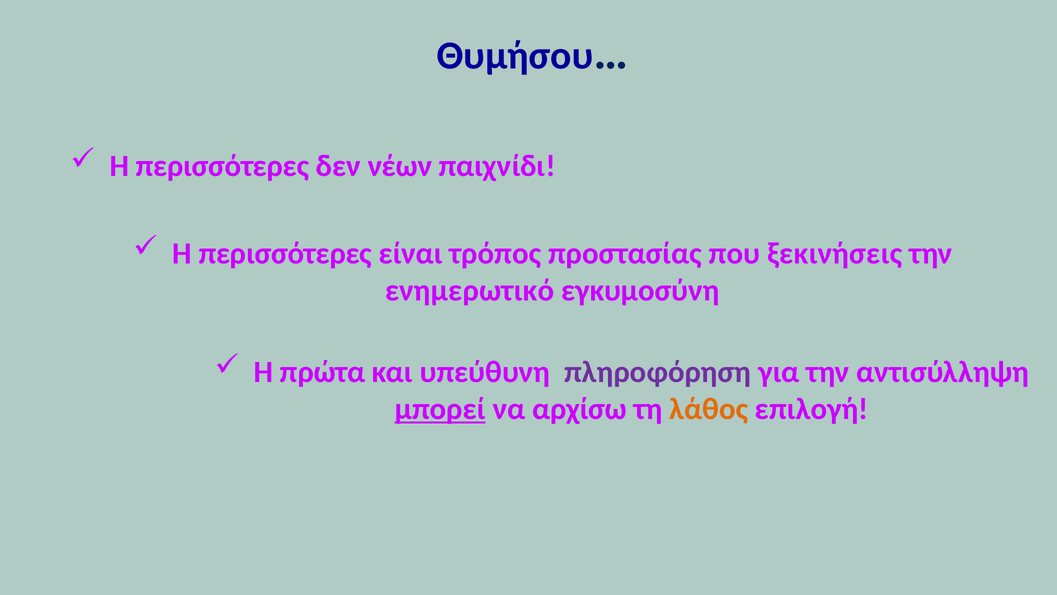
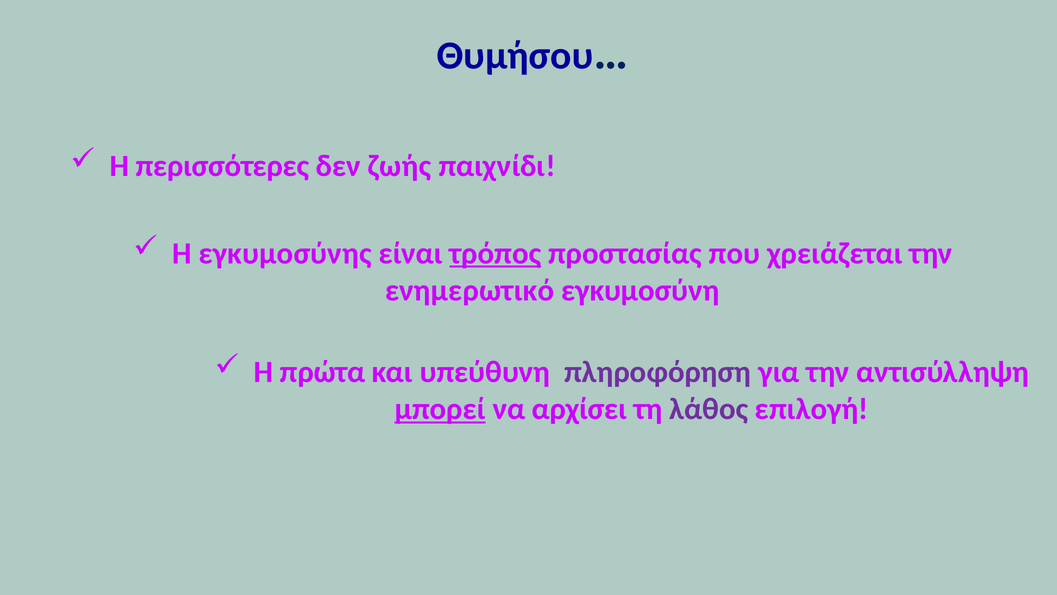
νέων: νέων -> ζωής (400, 166)
περισσότερες: περισσότερες -> εγκυμοσύνης (285, 253)
τρόπος underline: none -> present (495, 253)
ξεκινήσεις: ξεκινήσεις -> χρειάζεται (835, 253)
αρχίσω: αρχίσω -> αρχίσει (580, 409)
λάθος colour: orange -> purple (709, 409)
